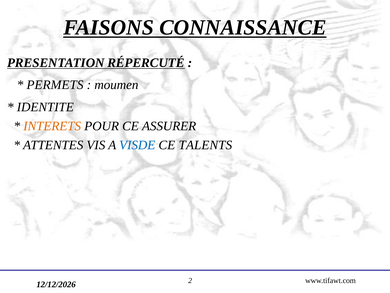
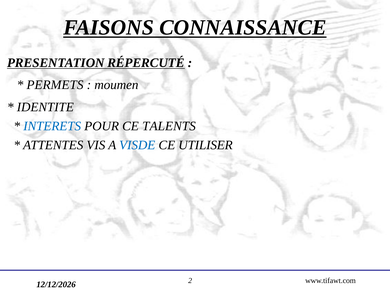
INTERETS colour: orange -> blue (52, 126)
ASSURER: ASSURER -> TALENTS (169, 126)
TALENTS: TALENTS -> UTILISER (206, 145)
